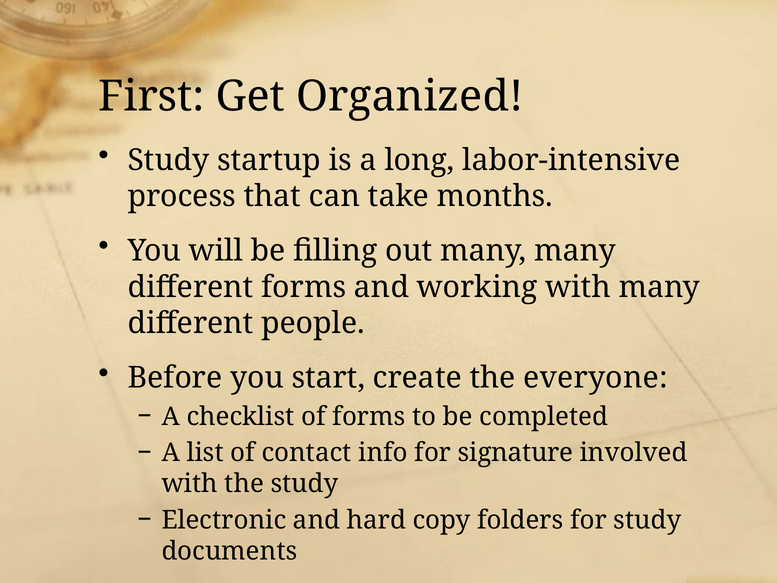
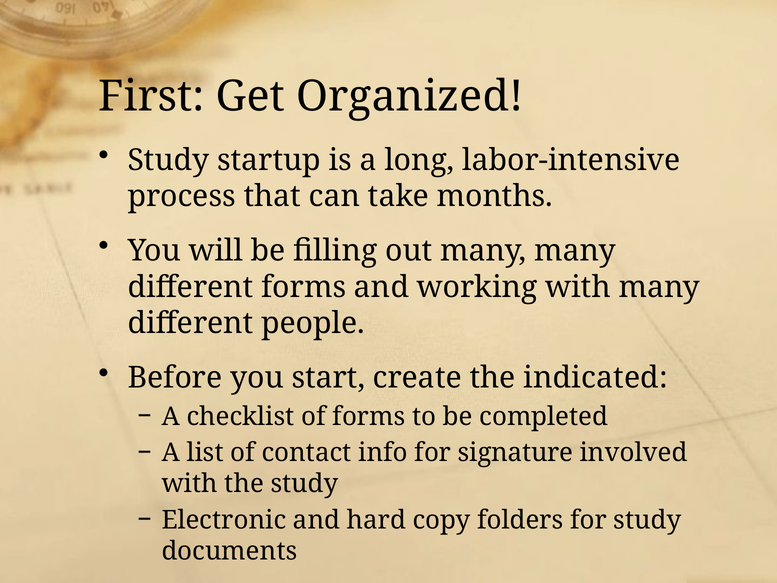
everyone: everyone -> indicated (596, 378)
